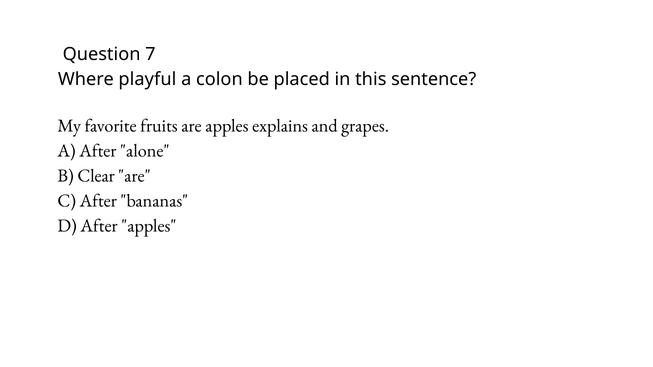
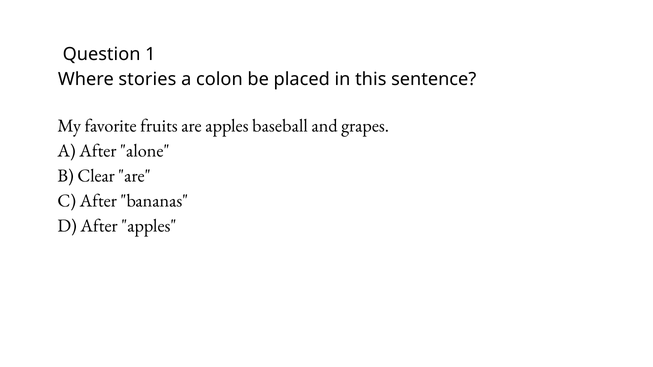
7: 7 -> 1 (150, 54)
playful: playful -> stories (147, 79)
explains: explains -> baseball (280, 126)
